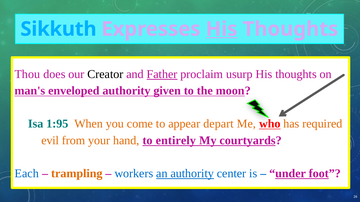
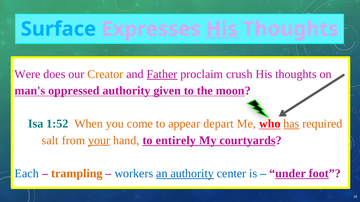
Sikkuth: Sikkuth -> Surface (58, 29)
Thou: Thou -> Were (27, 74)
Creator colour: black -> orange (105, 74)
usurp: usurp -> crush (239, 74)
enveloped: enveloped -> oppressed (74, 91)
1:95: 1:95 -> 1:52 (57, 124)
has underline: none -> present (291, 124)
evil: evil -> salt (50, 141)
your underline: none -> present (99, 141)
